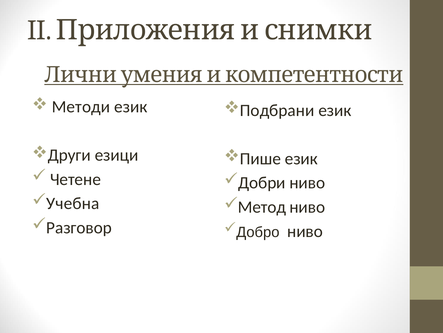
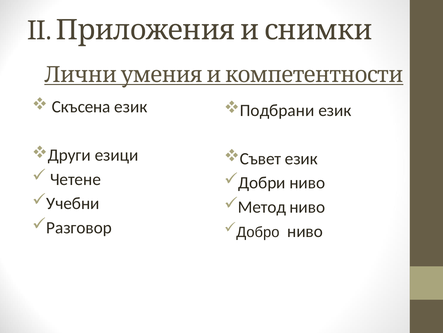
Методи: Методи -> Скъсена (81, 107)
Пише: Пише -> Съвет (260, 158)
Учебна: Учебна -> Учебни (73, 203)
